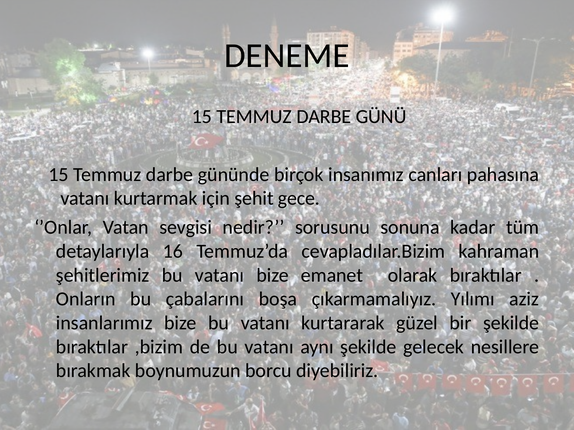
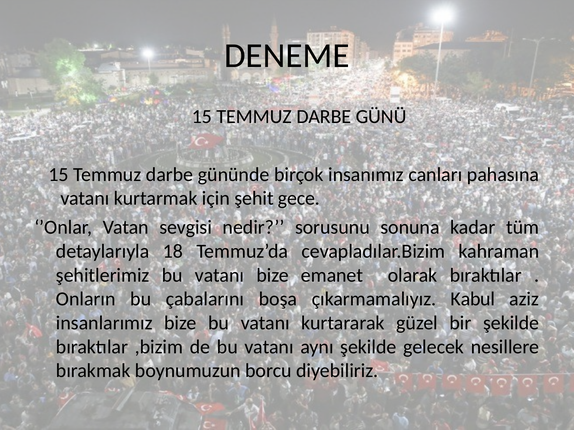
16: 16 -> 18 (173, 252)
Yılımı: Yılımı -> Kabul (473, 299)
